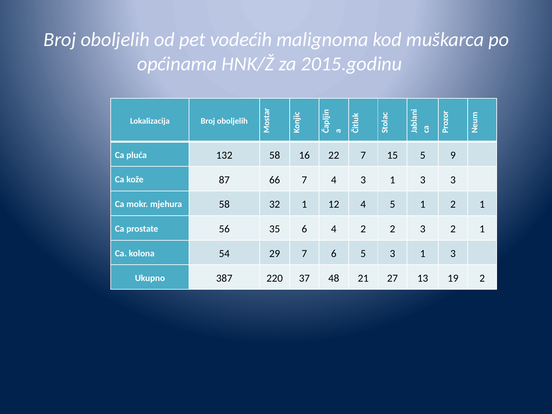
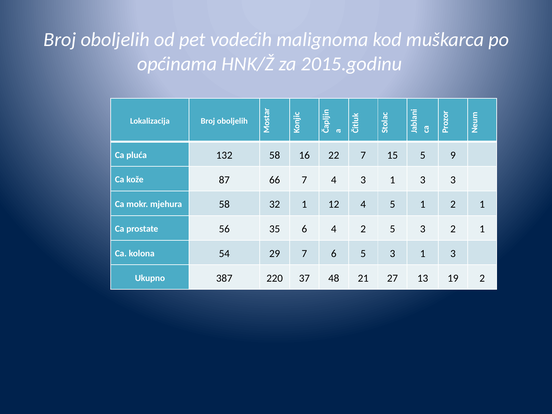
2 2: 2 -> 5 (392, 229)
